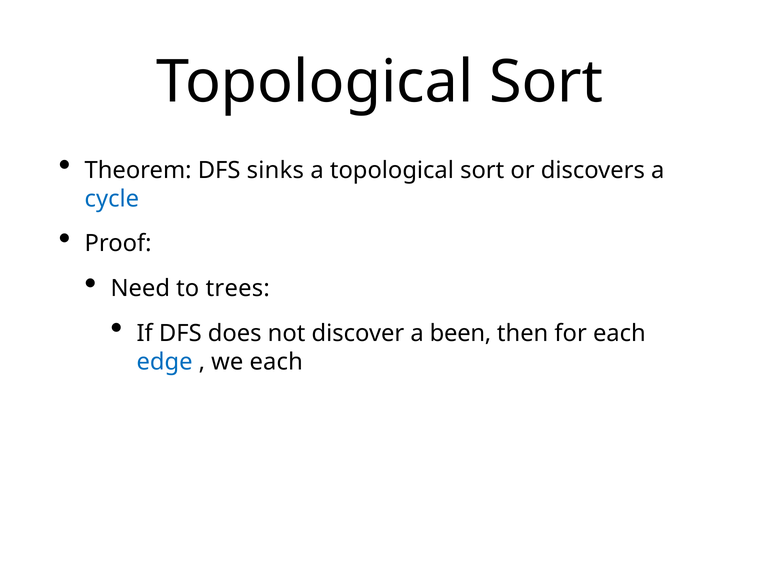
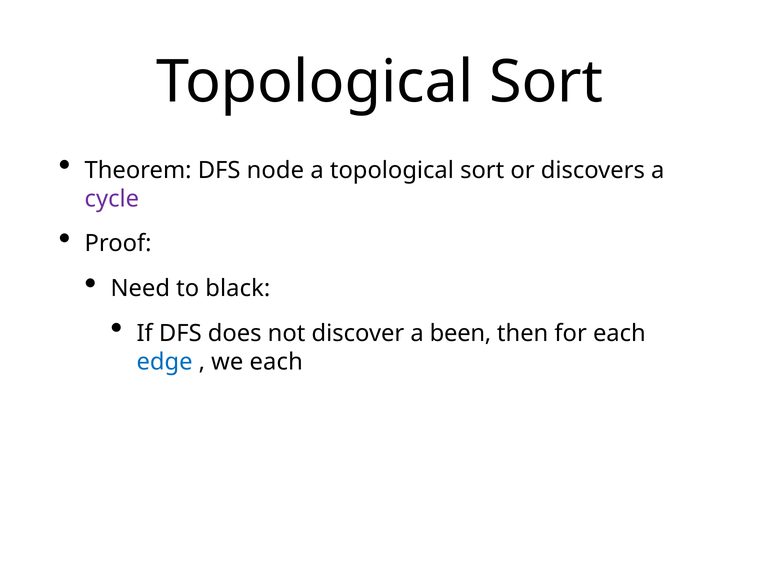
sinks: sinks -> node (275, 170)
cycle colour: blue -> purple (112, 199)
trees: trees -> black (238, 288)
